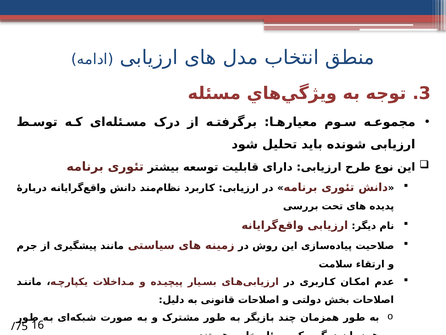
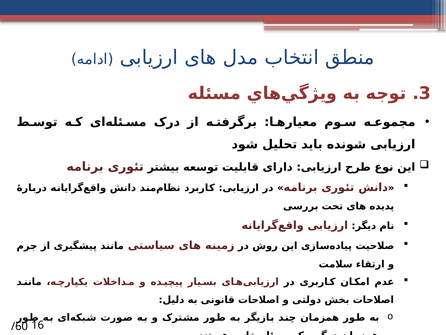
/75: /75 -> /60 (19, 326)
